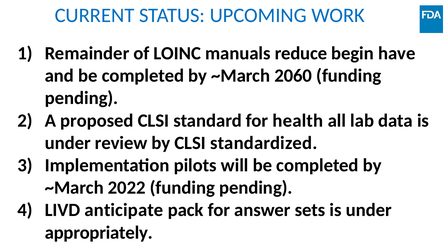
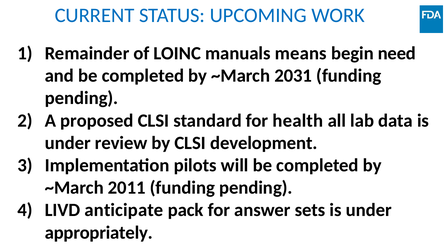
reduce: reduce -> means (301, 53)
have: have -> need (397, 53)
2060: 2060 -> 2031 (293, 76)
standardized: standardized -> development (264, 143)
2022: 2022 -> 2011 (127, 188)
